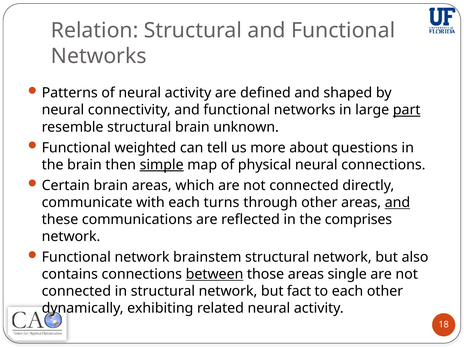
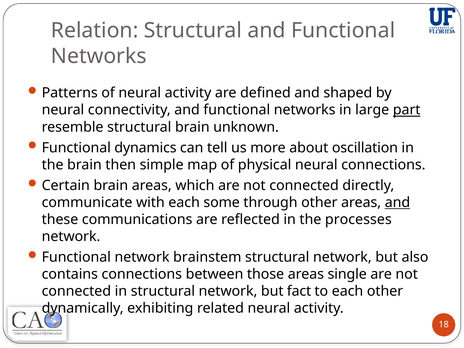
weighted: weighted -> dynamics (145, 148)
questions: questions -> oscillation (365, 148)
simple underline: present -> none (162, 165)
turns: turns -> some (222, 203)
comprises: comprises -> processes (358, 220)
between underline: present -> none (215, 274)
